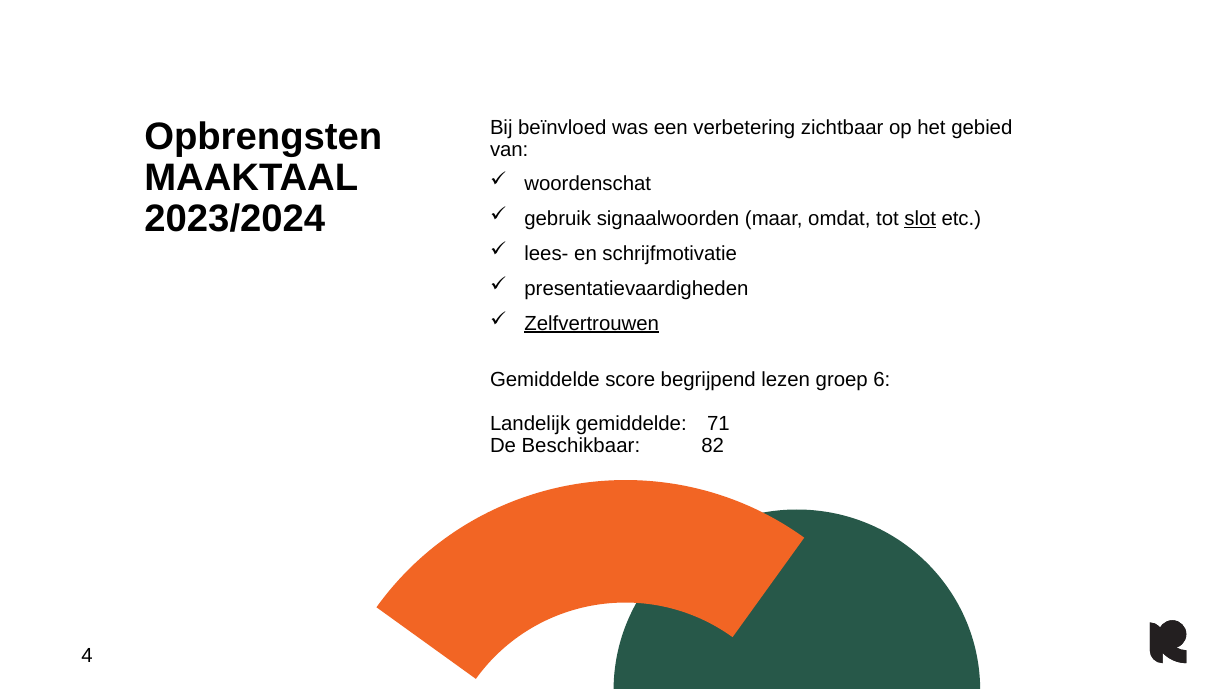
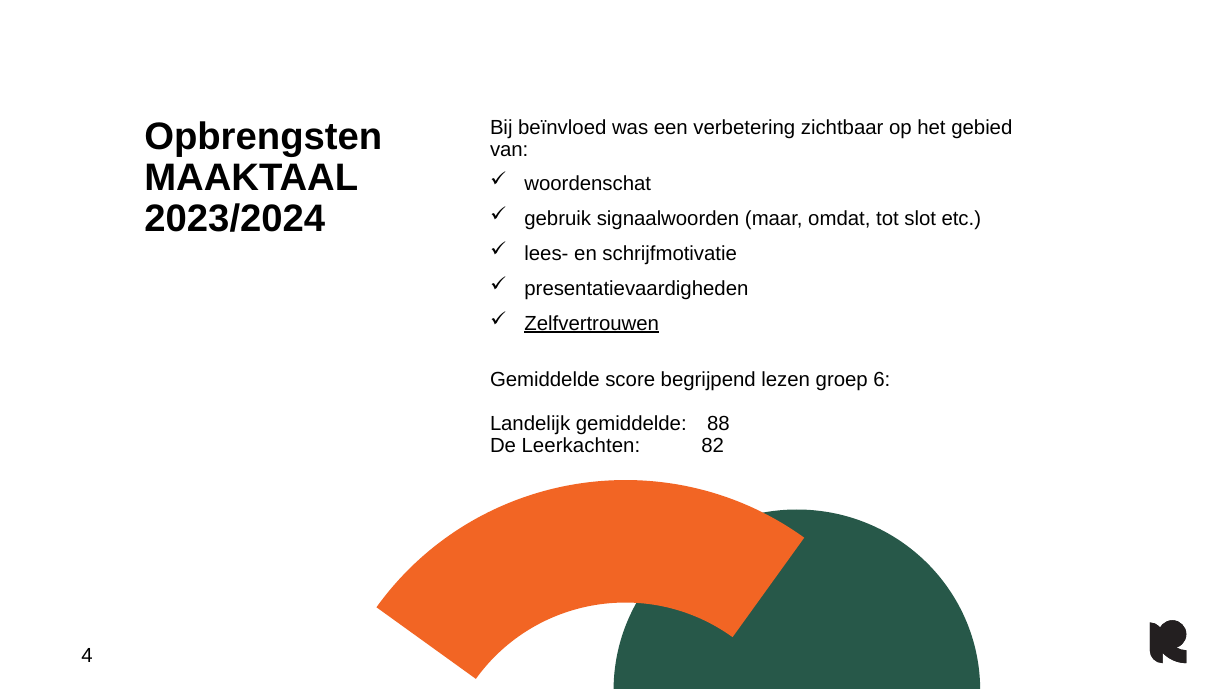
slot underline: present -> none (920, 219)
71: 71 -> 88 (718, 424)
Beschikbaar: Beschikbaar -> Leerkachten (581, 446)
